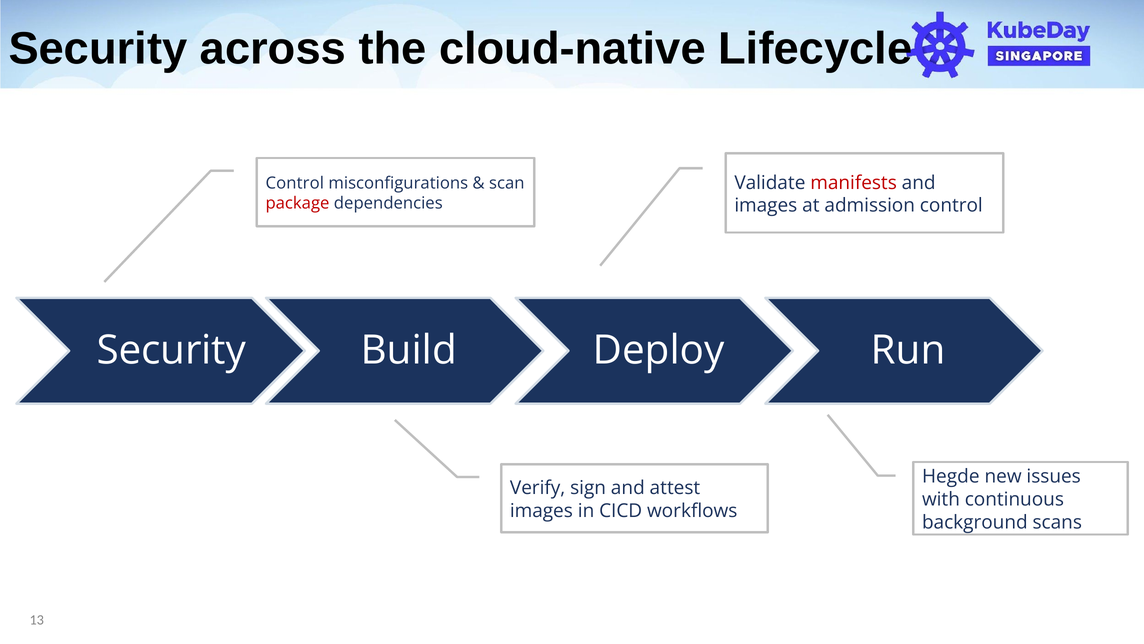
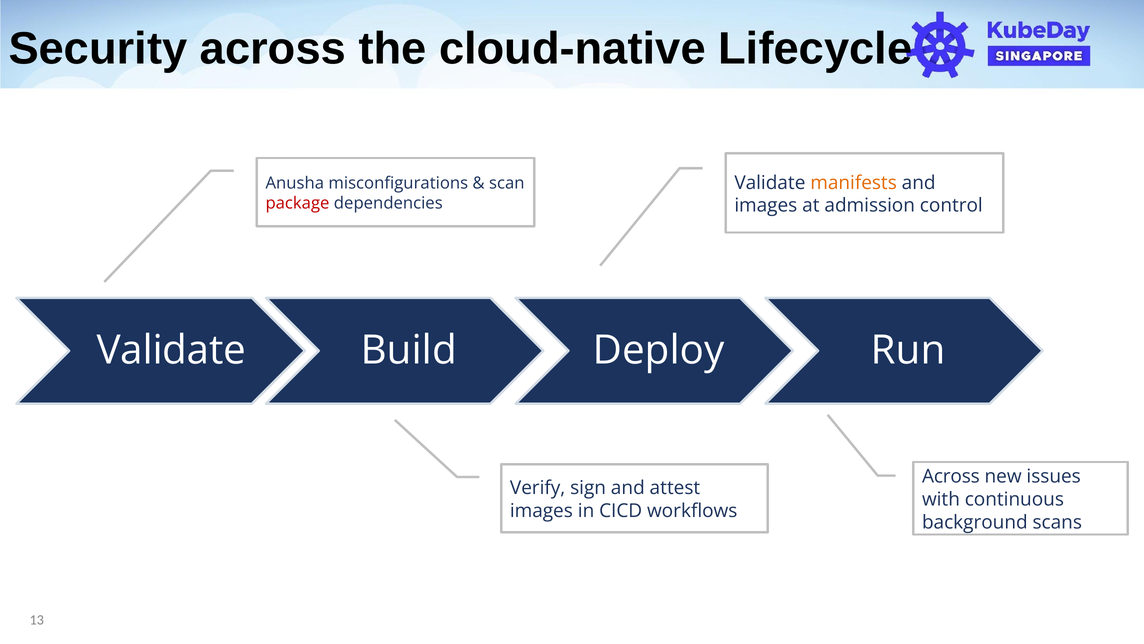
manifests colour: red -> orange (854, 183)
Control: Control -> Anusha (295, 183)
Security: Security -> Validate (171, 350)
Hegde: Hegde -> Across (951, 476)
